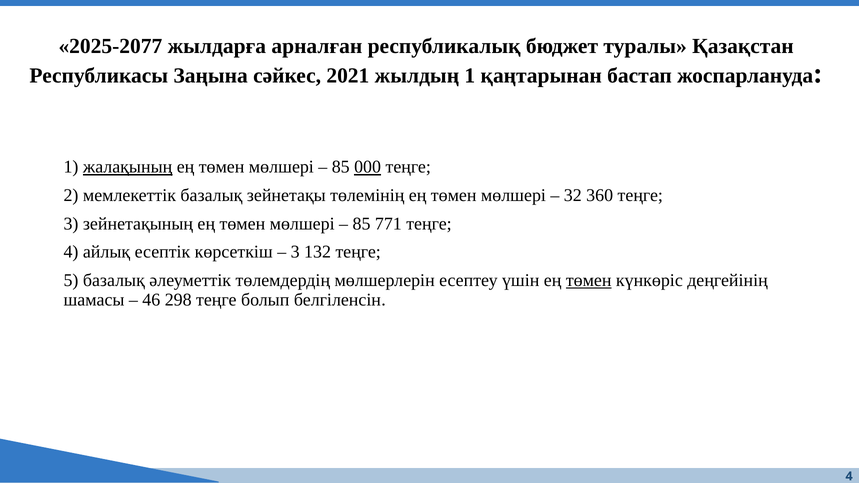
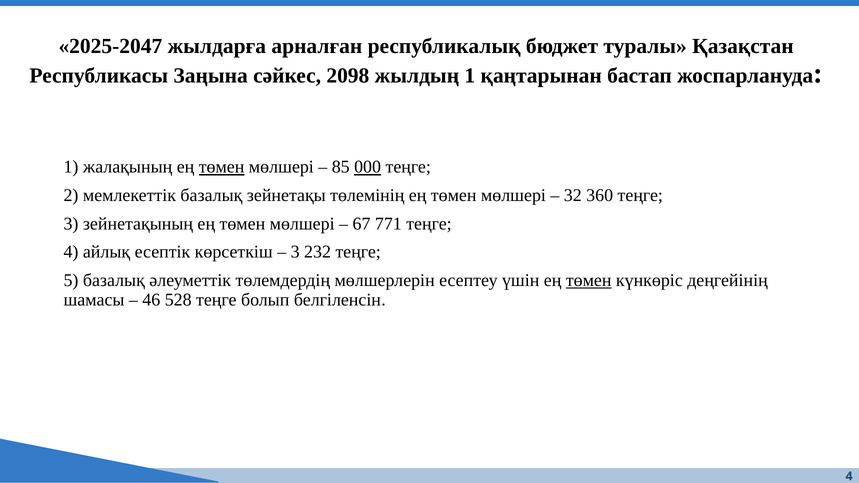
2025-2077: 2025-2077 -> 2025-2047 (110, 46)
2021: 2021 -> 2098 (348, 76)
жалақының underline: present -> none (128, 167)
төмен underline: none -> present (222, 167)
85: 85 -> 67 (361, 224)
132: 132 -> 232 (318, 252)
298: 298 -> 528 (178, 300)
